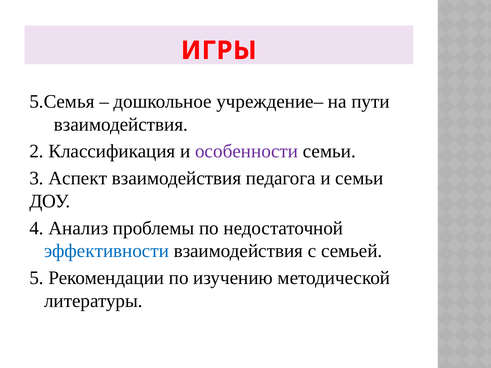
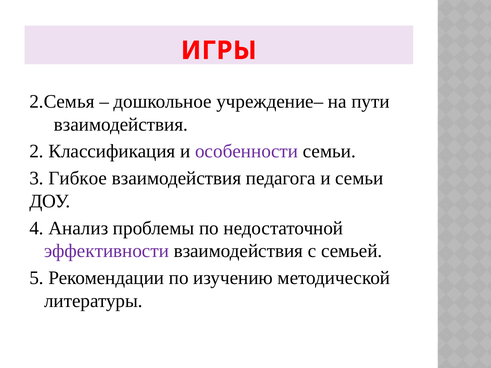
5.Семья: 5.Семья -> 2.Семья (62, 102)
Аспект: Аспект -> Гибкое (78, 178)
эффективности colour: blue -> purple (107, 251)
